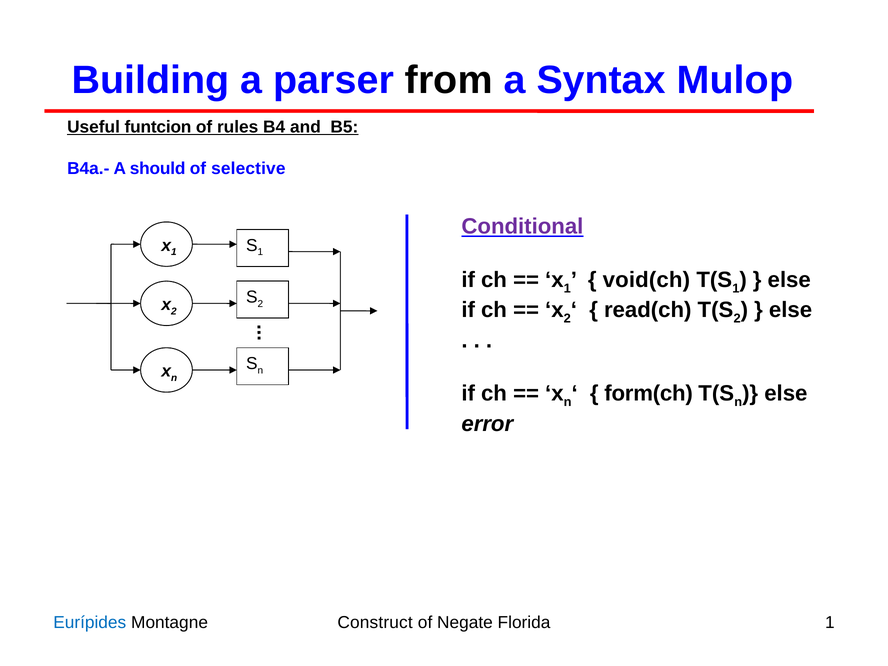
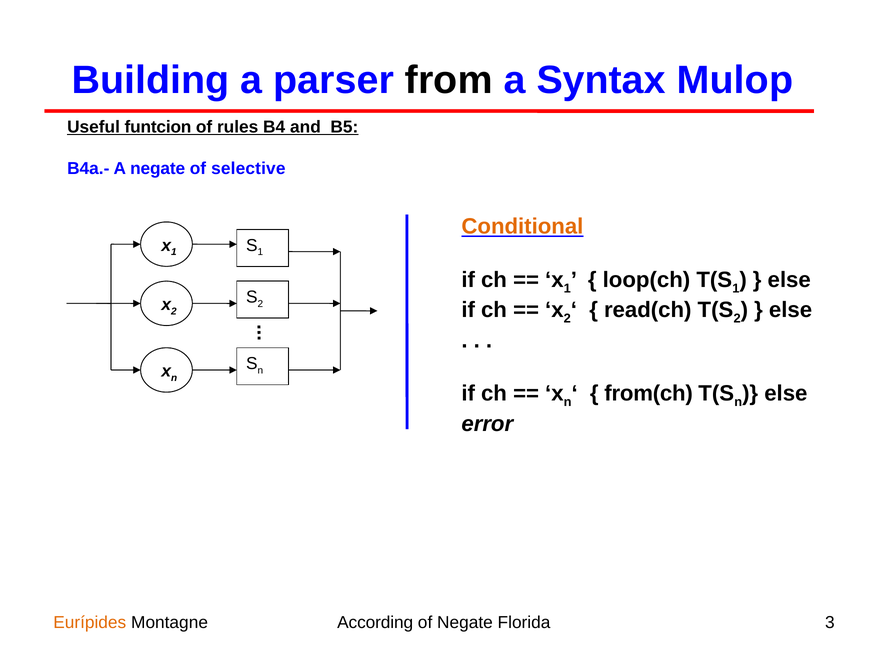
A should: should -> negate (158, 168)
Conditional colour: purple -> orange (522, 226)
void(ch: void(ch -> loop(ch (646, 280)
form(ch: form(ch -> from(ch (649, 394)
Eurípides colour: blue -> orange (90, 623)
Construct: Construct -> According (375, 623)
Florida 1: 1 -> 3 (830, 623)
